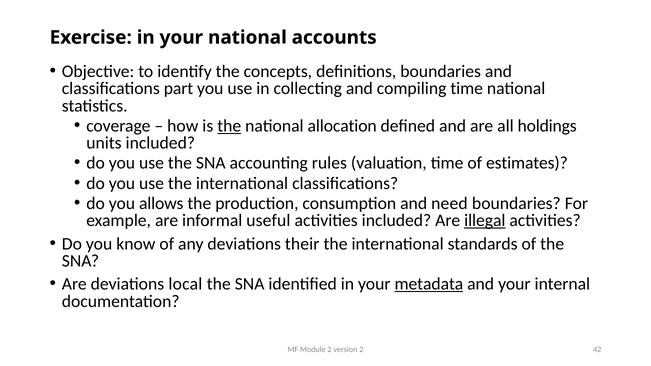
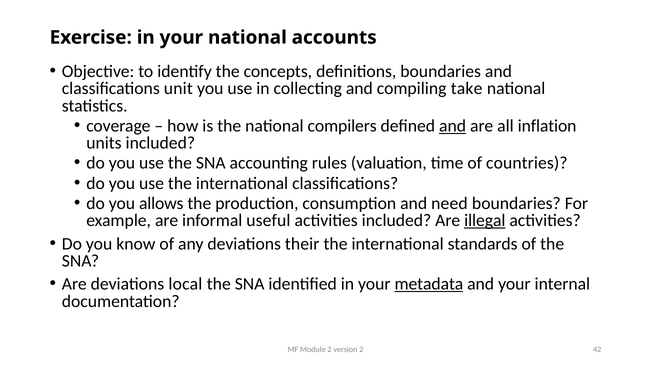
part: part -> unit (178, 89)
compiling time: time -> take (467, 89)
the underline: present -> none (229, 126)
allocation: allocation -> compilers (342, 126)
and underline: none -> present (453, 126)
holdings: holdings -> inflation (547, 126)
estimates: estimates -> countries (527, 163)
